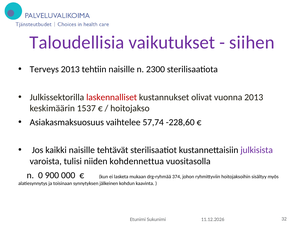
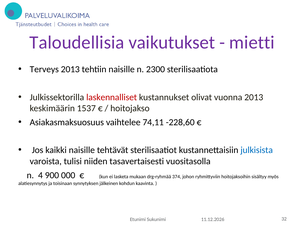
siihen: siihen -> mietti (252, 42)
57,74: 57,74 -> 74,11 (153, 122)
julkisista colour: purple -> blue (257, 150)
kohdennettua: kohdennettua -> tasavertaisesti (137, 161)
0: 0 -> 4 (40, 175)
